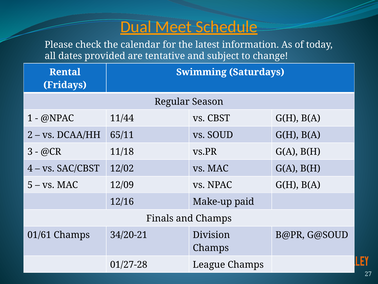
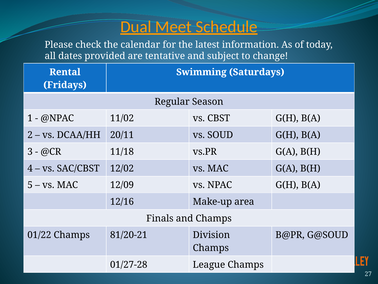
11/44: 11/44 -> 11/02 (122, 118)
65/11: 65/11 -> 20/11 (122, 135)
paid: paid -> area (244, 201)
01/61: 01/61 -> 01/22 (39, 235)
34/20-21: 34/20-21 -> 81/20-21 (129, 235)
